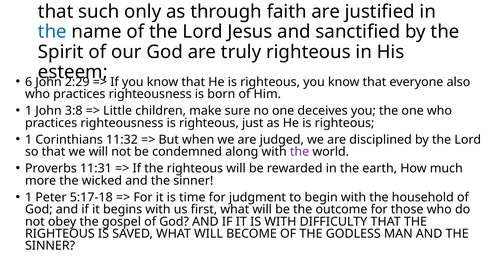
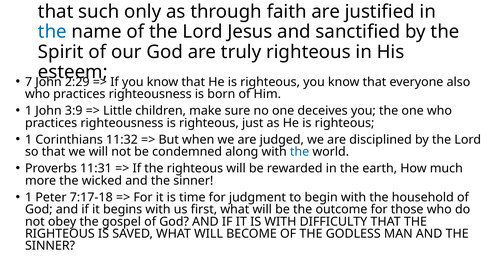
6: 6 -> 7 (29, 82)
3:8: 3:8 -> 3:9 (74, 111)
the colour: purple -> blue (300, 152)
5:17-18: 5:17-18 -> 7:17-18 (91, 197)
